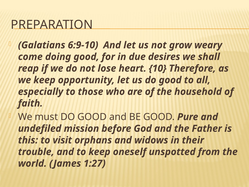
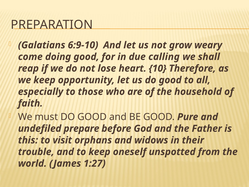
desires: desires -> calling (164, 57)
mission: mission -> prepare (81, 128)
